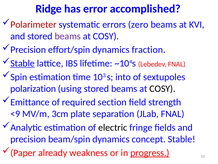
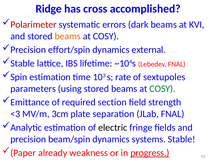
error: error -> cross (95, 9)
zero: zero -> dark (138, 24)
beams colour: purple -> orange (68, 36)
fraction: fraction -> external (149, 50)
Stable underline: present -> none (23, 63)
into: into -> rate (123, 77)
polarization: polarization -> parameters (33, 88)
COSY colour: black -> green (162, 88)
<9: <9 -> <3 (15, 114)
concept: concept -> systems (149, 139)
